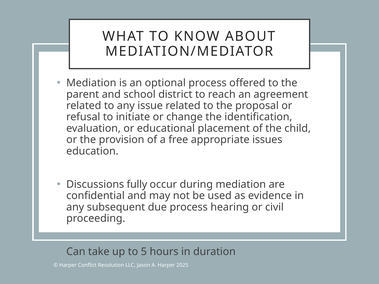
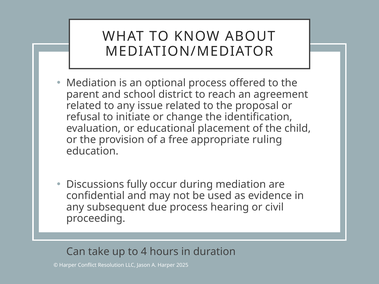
issues: issues -> ruling (267, 140)
5: 5 -> 4 (144, 252)
